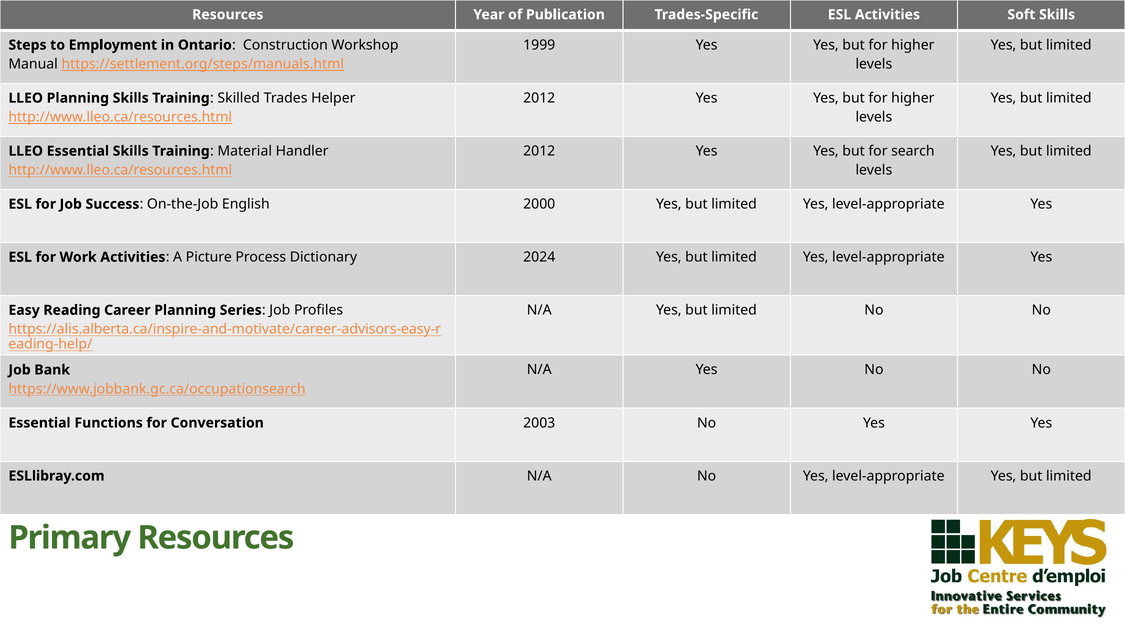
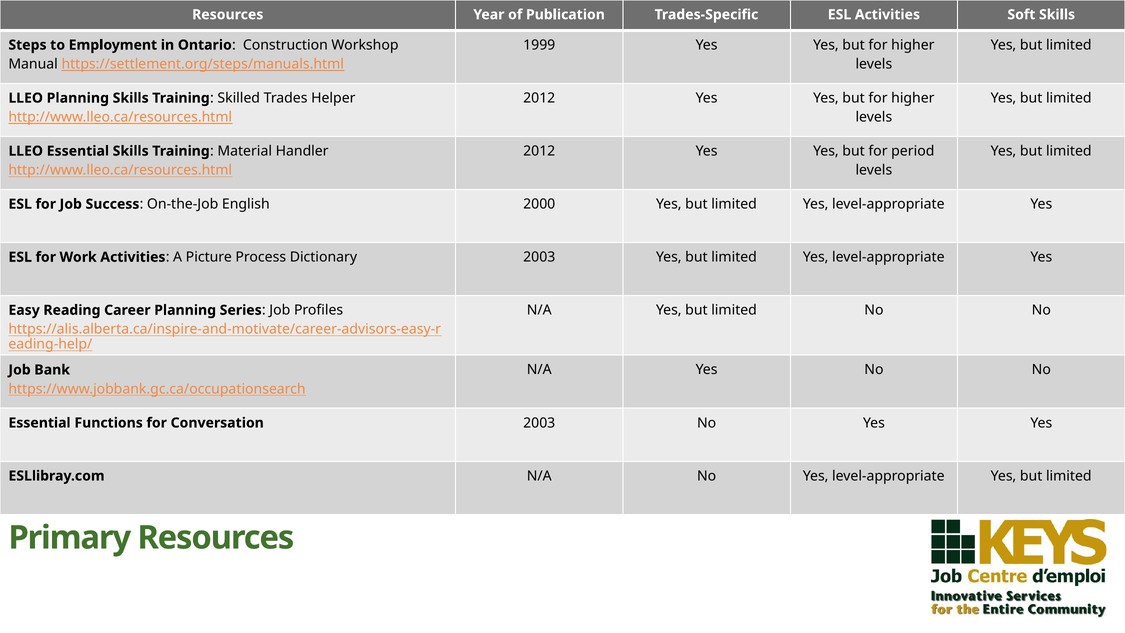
search: search -> period (913, 151)
Dictionary 2024: 2024 -> 2003 (539, 257)
